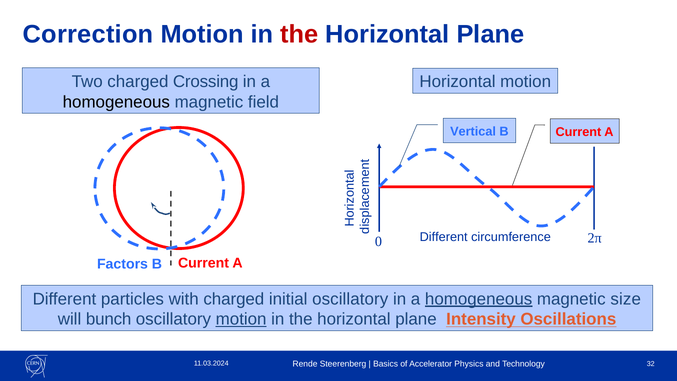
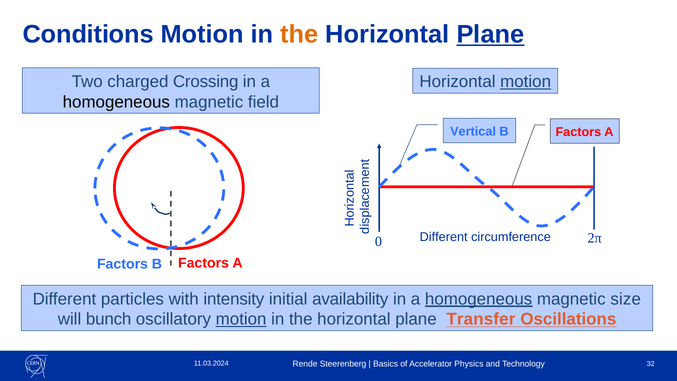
Correction: Correction -> Conditions (88, 34)
the colour: red -> orange (299, 34)
Plane underline: none -> present (490, 34)
motion underline: none -> present (526, 82)
B Current: Current -> Factors (578, 132)
Current: Current -> Factors (204, 263)
with charged: charged -> intensity (234, 299)
initial oscillatory: oscillatory -> availability (350, 299)
Intensity: Intensity -> Transfer (481, 319)
